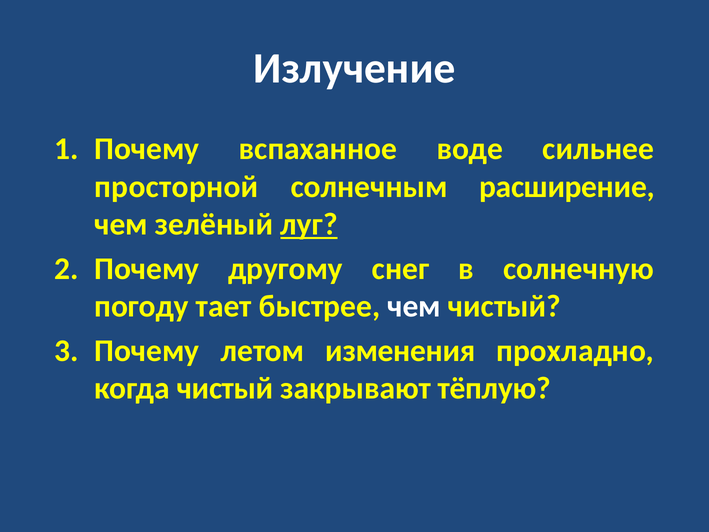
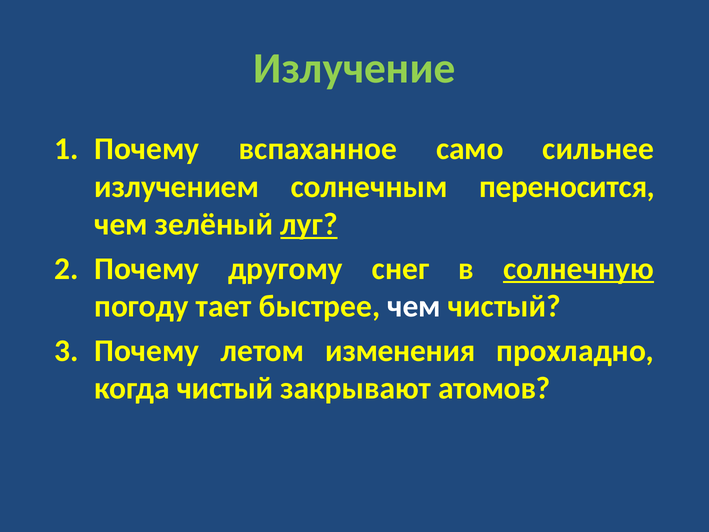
Излучение colour: white -> light green (354, 69)
воде: воде -> само (470, 149)
просторной: просторной -> излучением (177, 187)
расширение: расширение -> переносится (567, 187)
солнечную underline: none -> present (579, 269)
тёплую: тёплую -> атомов (494, 388)
